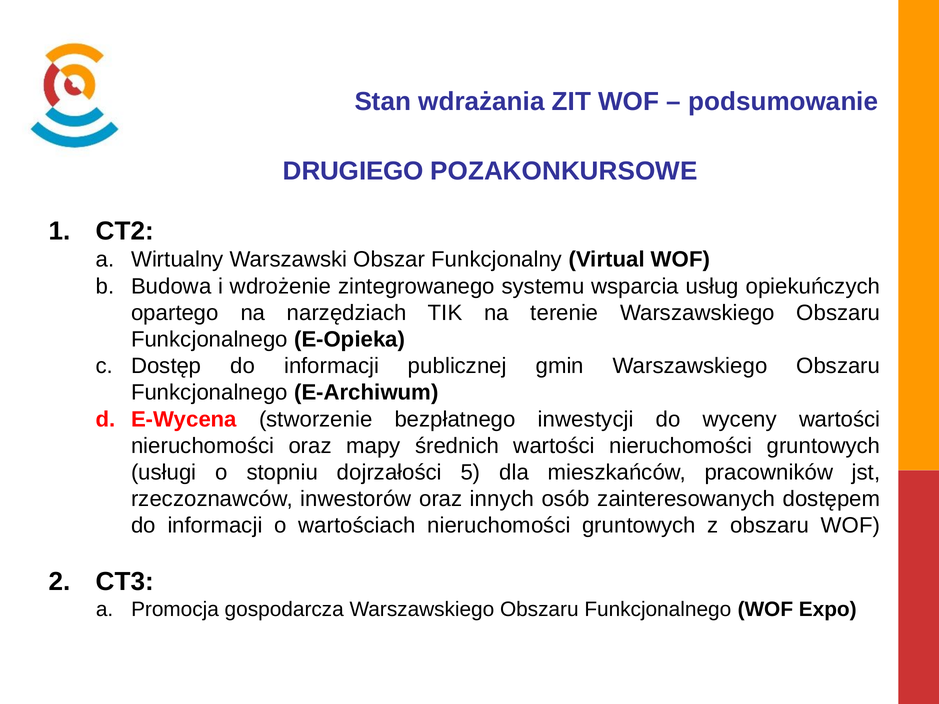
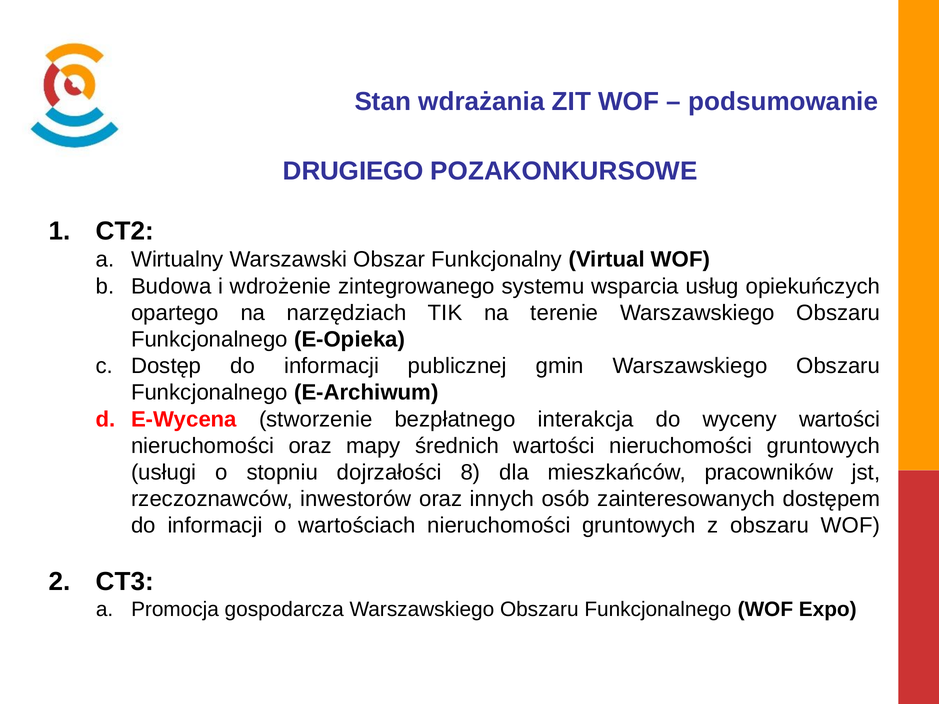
inwestycji: inwestycji -> interakcja (586, 419)
5: 5 -> 8 (470, 473)
